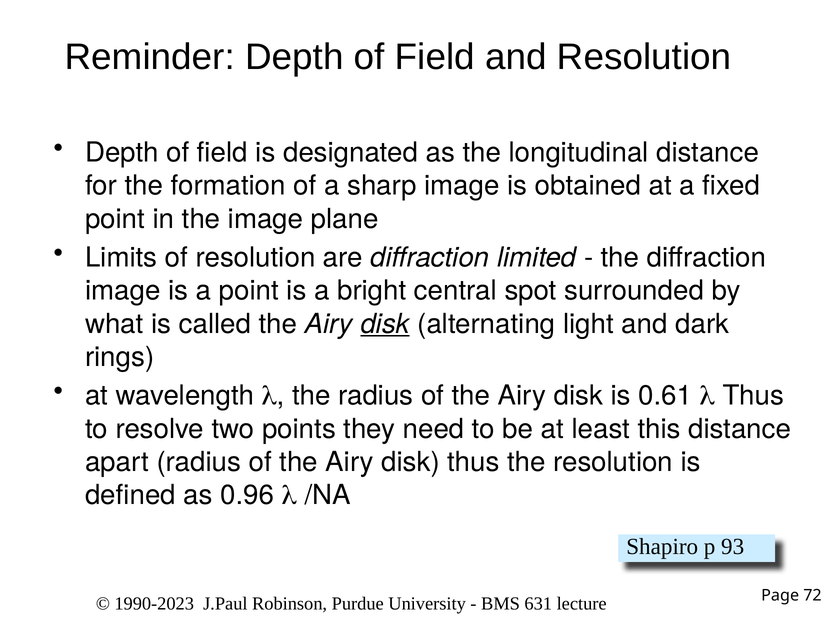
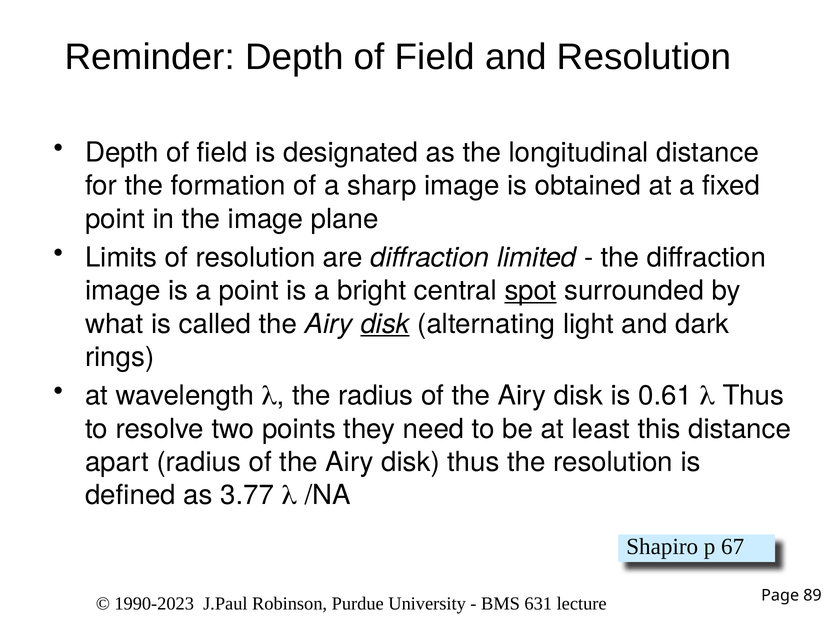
spot underline: none -> present (531, 291)
0.96: 0.96 -> 3.77 (247, 496)
93: 93 -> 67 (733, 547)
72: 72 -> 89 (813, 596)
